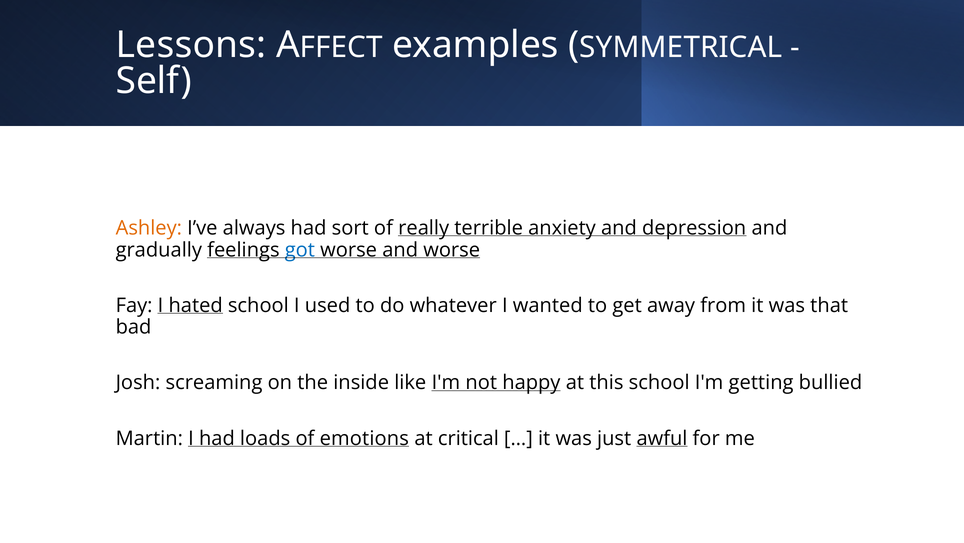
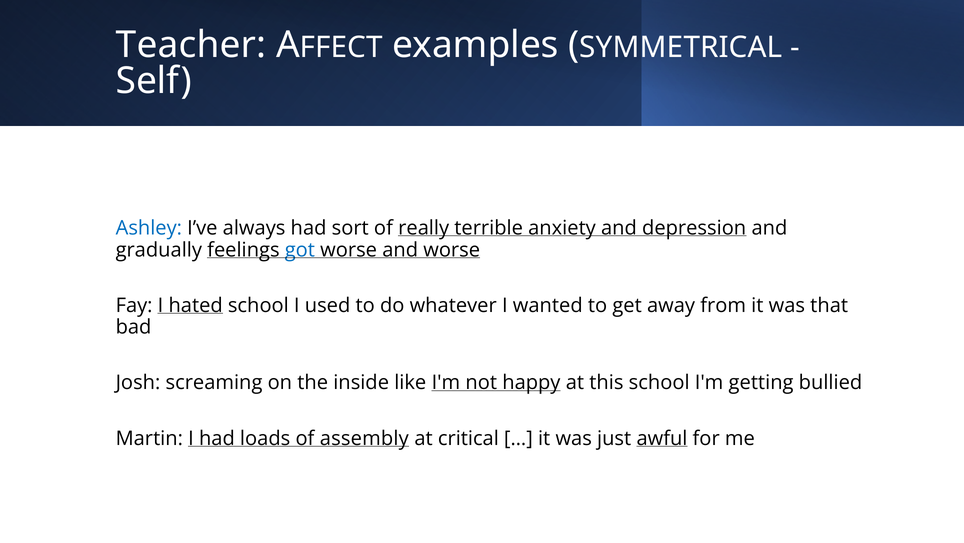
Lessons: Lessons -> Teacher (191, 45)
Ashley colour: orange -> blue (149, 228)
emotions: emotions -> assembly (364, 438)
